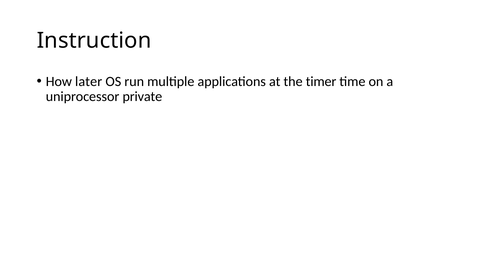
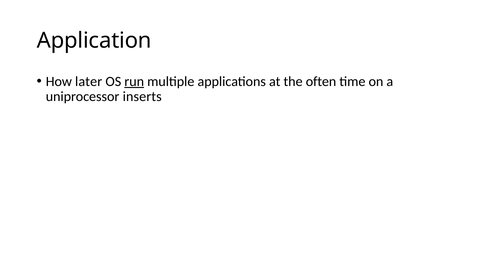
Instruction: Instruction -> Application (94, 40)
run underline: none -> present (134, 81)
timer: timer -> often (321, 81)
private: private -> inserts (142, 97)
